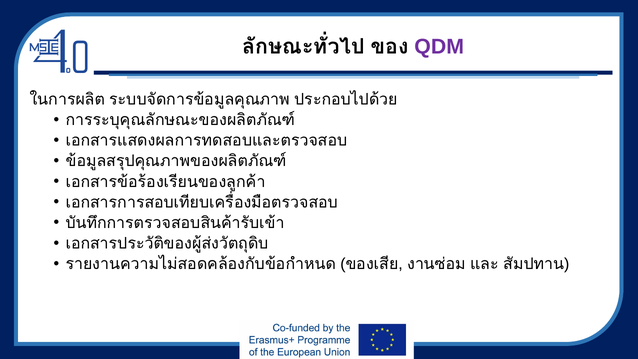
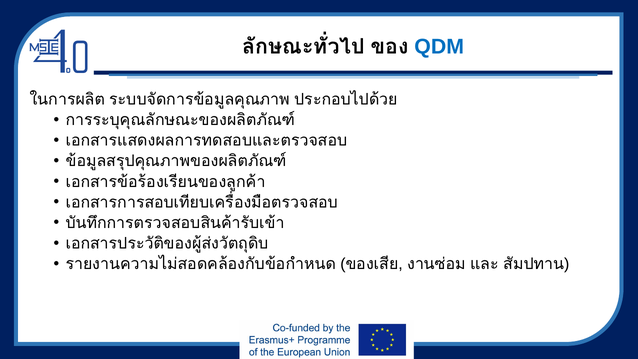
QDM colour: purple -> blue (439, 47)
